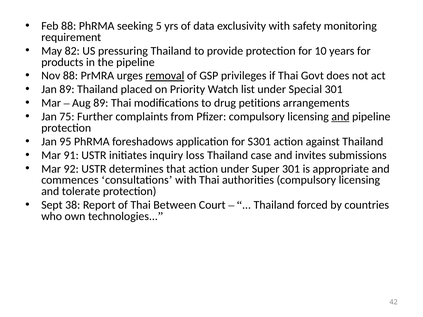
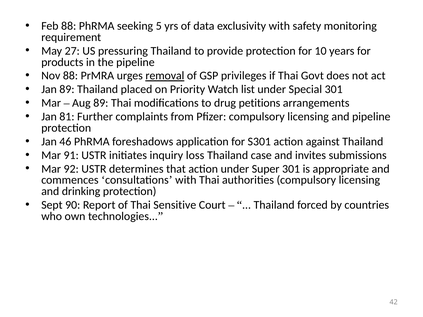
82: 82 -> 27 (72, 51)
75: 75 -> 81 (67, 117)
and underline: present -> none (340, 117)
95: 95 -> 46 (65, 142)
tolerate: tolerate -> drinking (81, 192)
38: 38 -> 90 (73, 205)
Between: Between -> Sensitive (175, 205)
